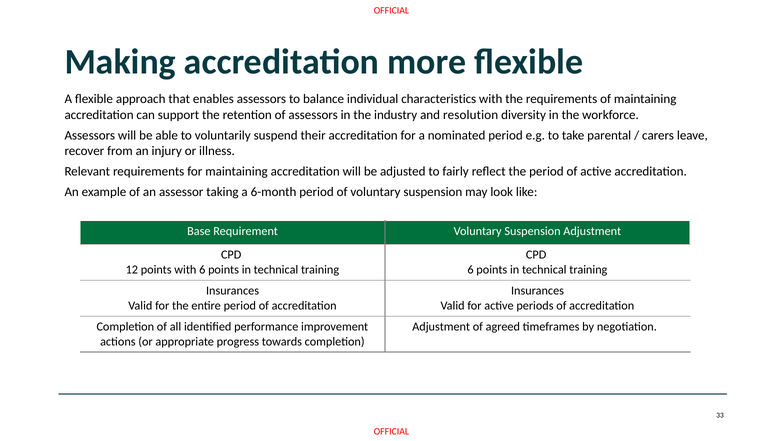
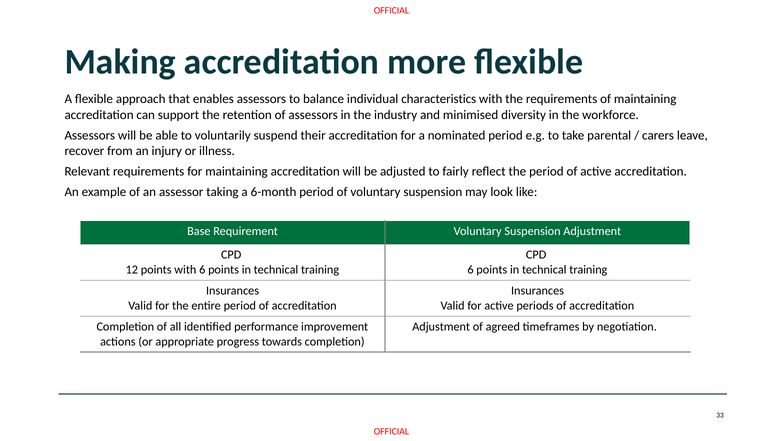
resolution: resolution -> minimised (471, 115)
